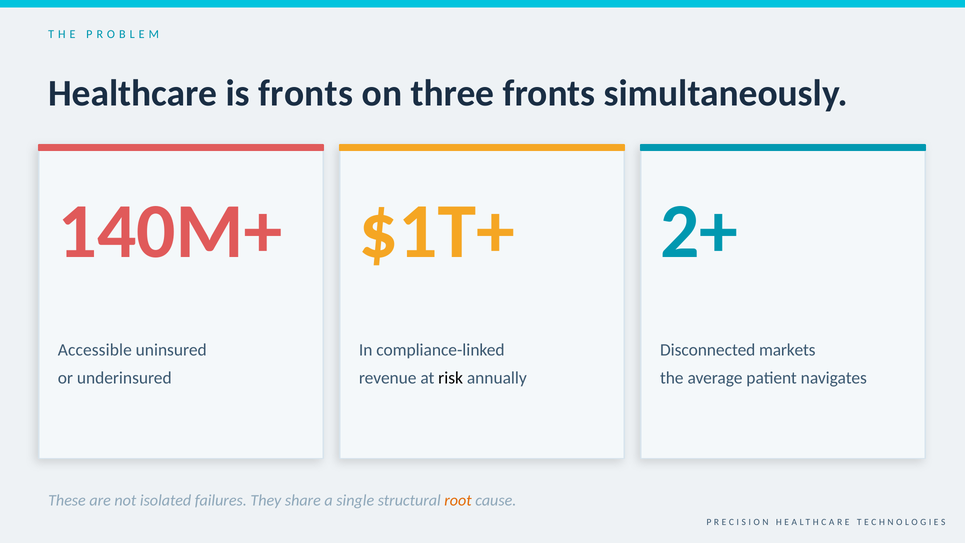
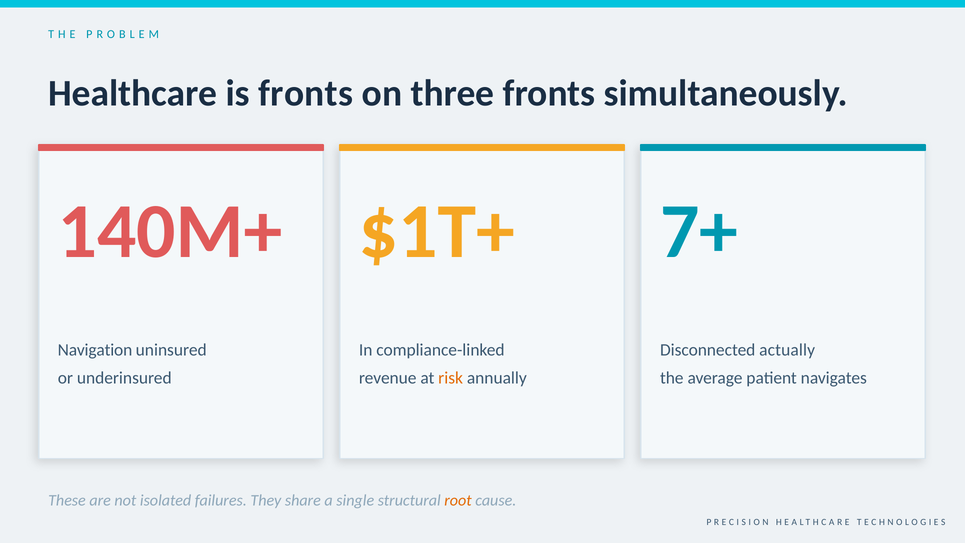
2+: 2+ -> 7+ (699, 232)
Accessible: Accessible -> Navigation (95, 350)
markets: markets -> actually (787, 350)
risk colour: black -> orange (451, 378)
